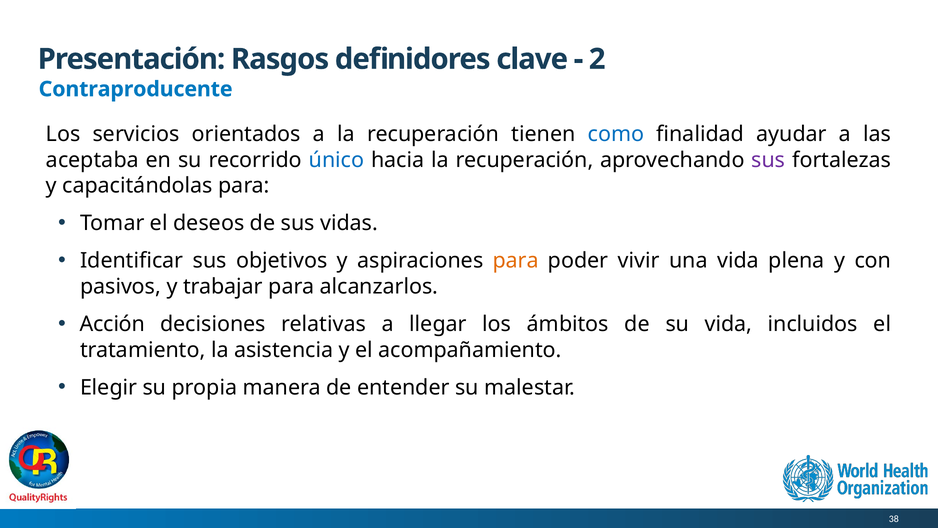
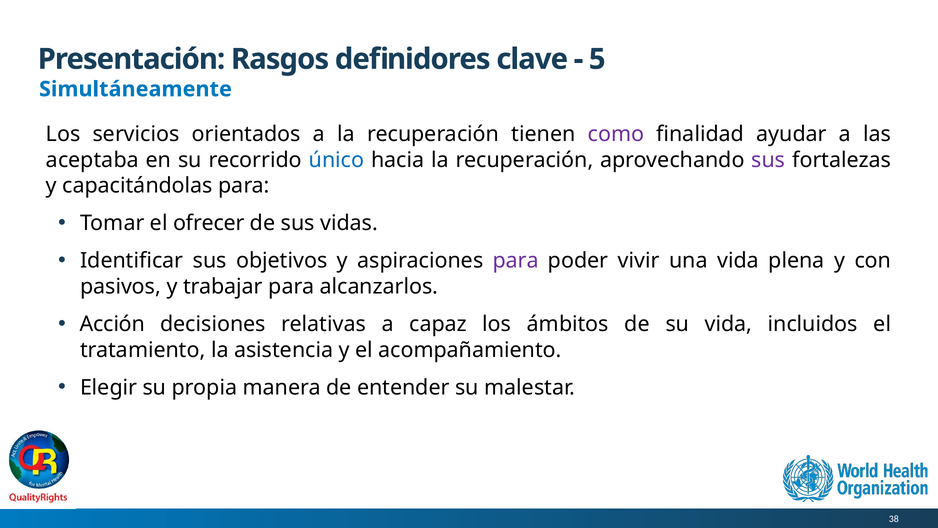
2: 2 -> 5 (597, 59)
Contraproducente: Contraproducente -> Simultáneamente (135, 89)
como colour: blue -> purple (616, 134)
deseos: deseos -> ofrecer (209, 223)
para colour: orange -> purple (516, 261)
llegar: llegar -> capaz (438, 324)
